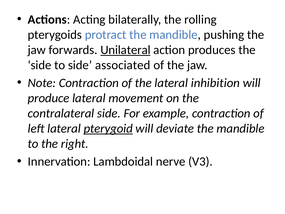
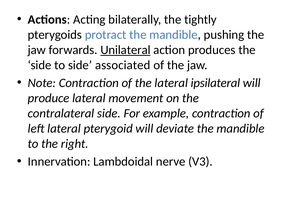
rolling: rolling -> tightly (200, 19)
inhibition: inhibition -> ipsilateral (215, 83)
pterygoid underline: present -> none (108, 128)
